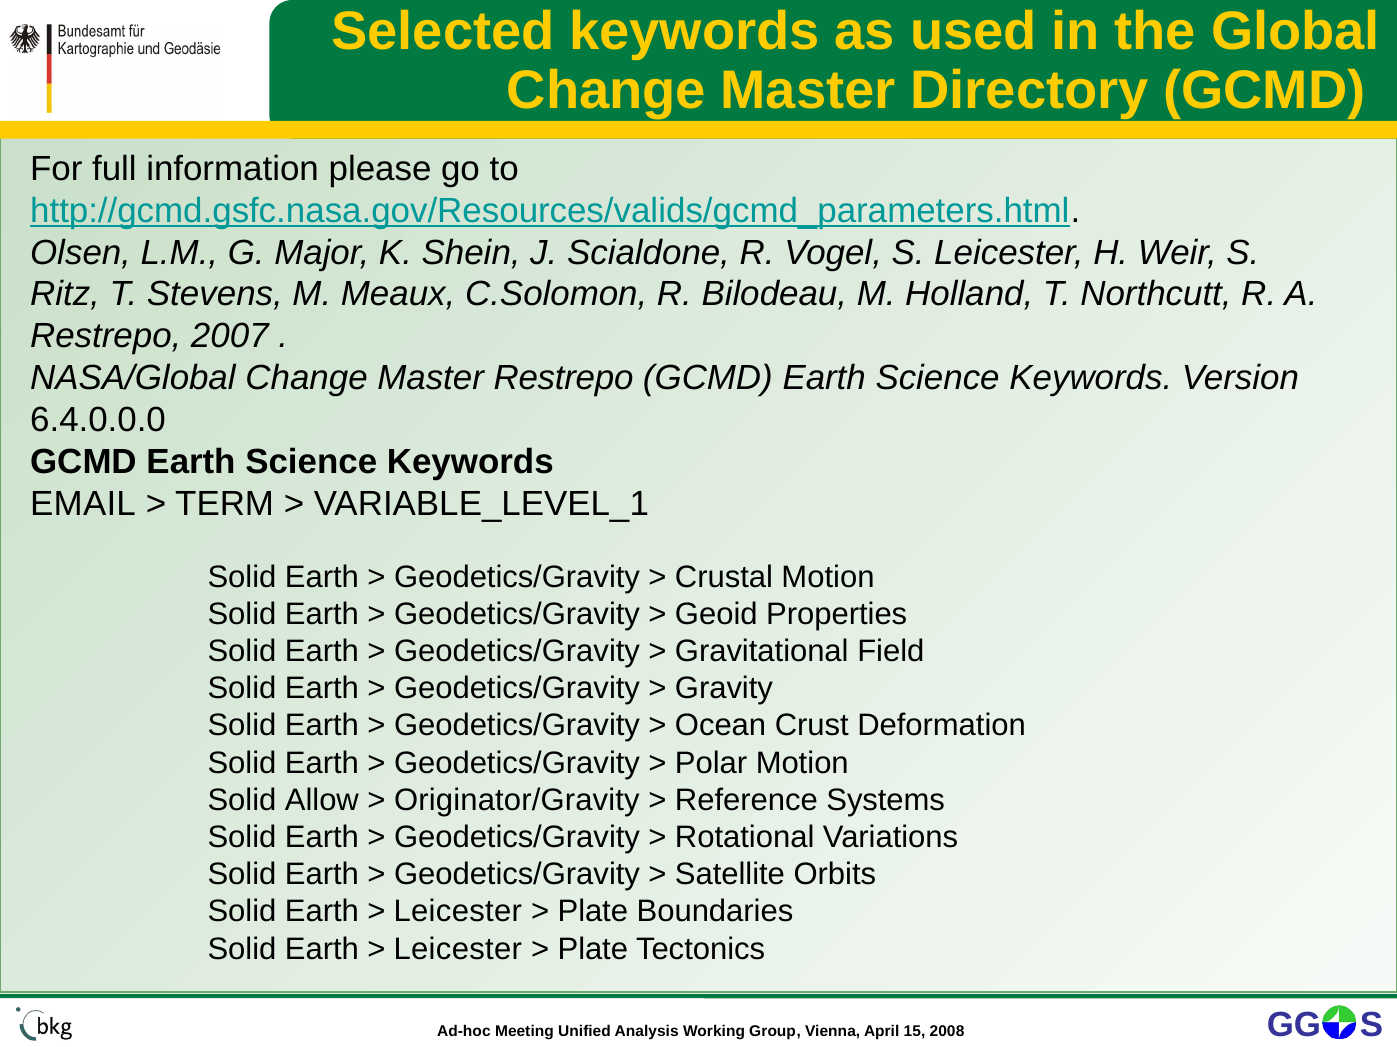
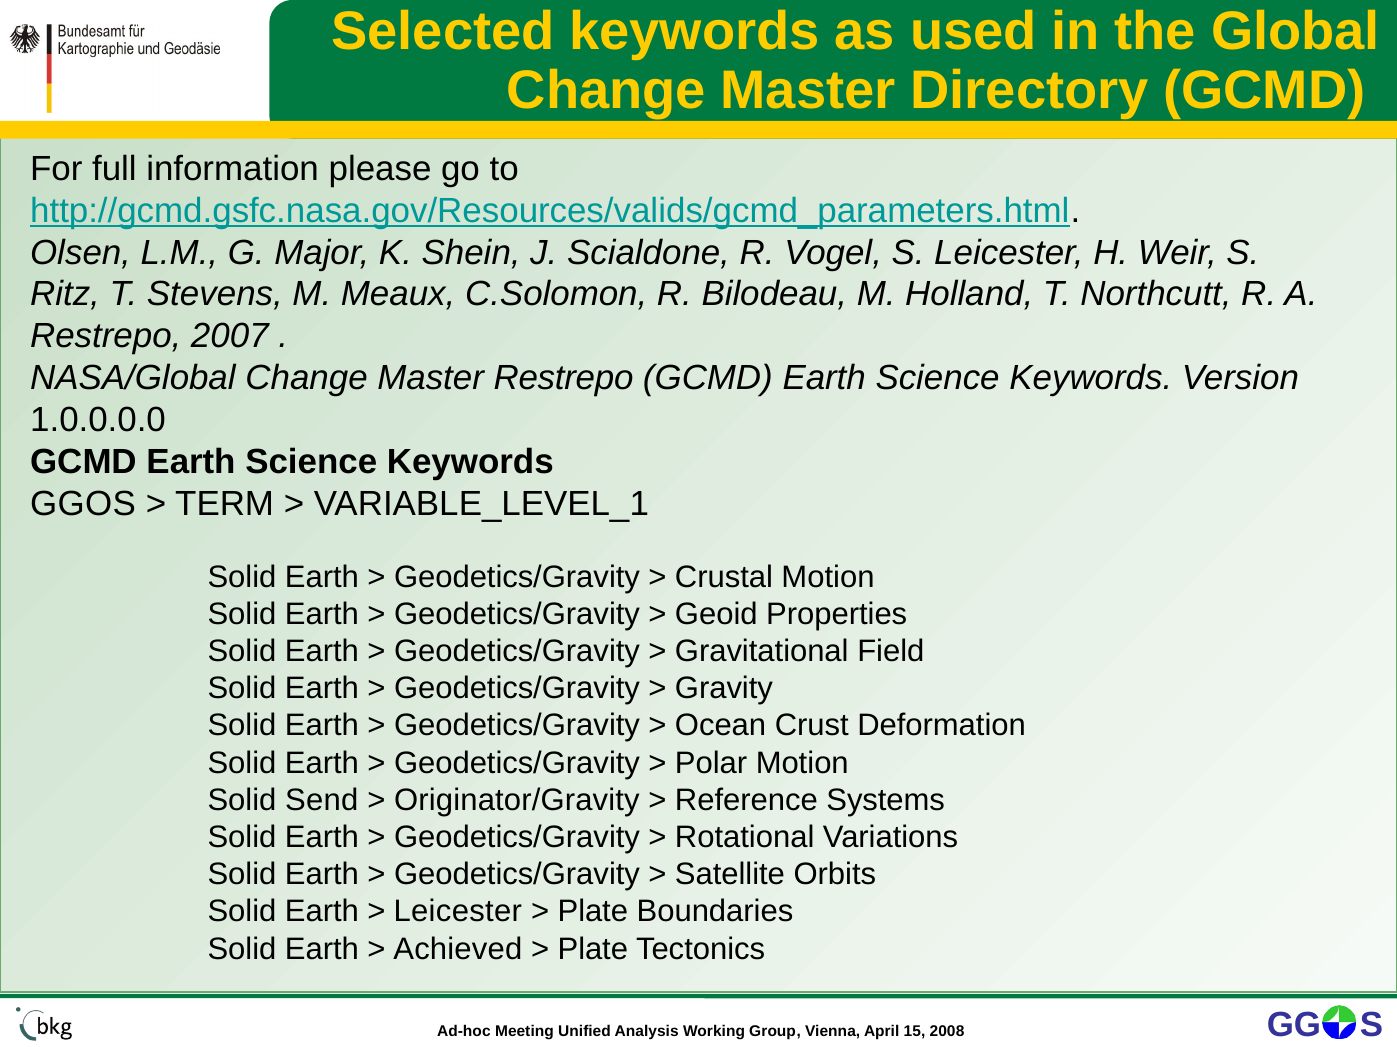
6.4.0.0.0: 6.4.0.0.0 -> 1.0.0.0.0 (98, 420)
EMAIL: EMAIL -> GGOS (83, 504)
Allow: Allow -> Send (322, 801)
Leicester: Leicester -> Achieved (458, 950)
